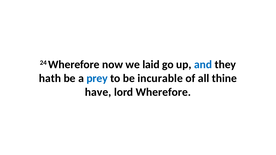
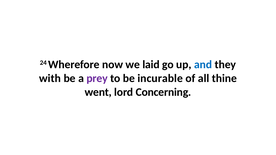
hath: hath -> with (50, 78)
prey colour: blue -> purple (97, 78)
have: have -> went (98, 92)
lord Wherefore: Wherefore -> Concerning (163, 92)
